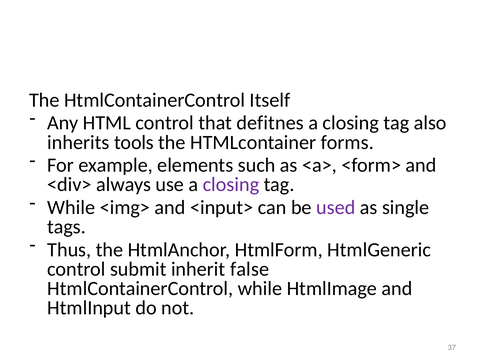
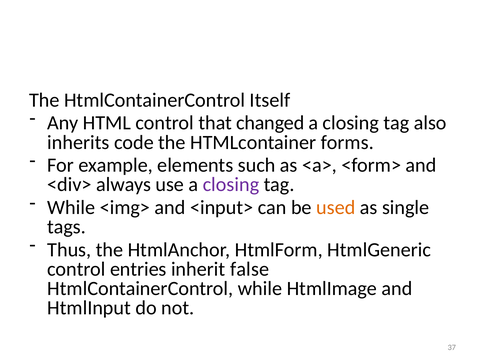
defitnes: defitnes -> changed (270, 123)
tools: tools -> code (134, 142)
used colour: purple -> orange (336, 207)
submit: submit -> entries (138, 269)
